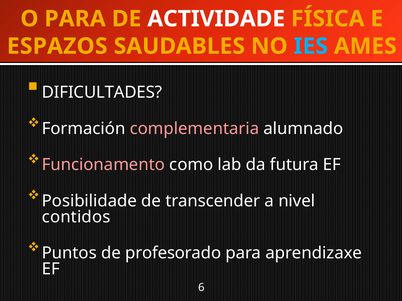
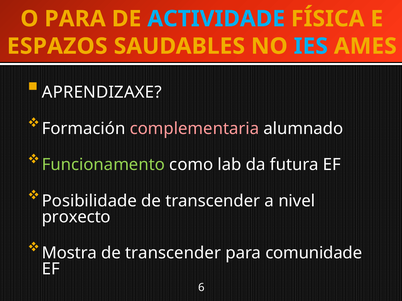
ACTIVIDADE colour: white -> light blue (216, 19)
DIFICULTADES: DIFICULTADES -> APRENDIZAXE (102, 93)
Funcionamento colour: pink -> light green (103, 165)
contidos: contidos -> proxecto (76, 217)
Puntos: Puntos -> Mostra (69, 253)
profesorado: profesorado -> transcender (173, 253)
aprendizaxe: aprendizaxe -> comunidade (314, 253)
